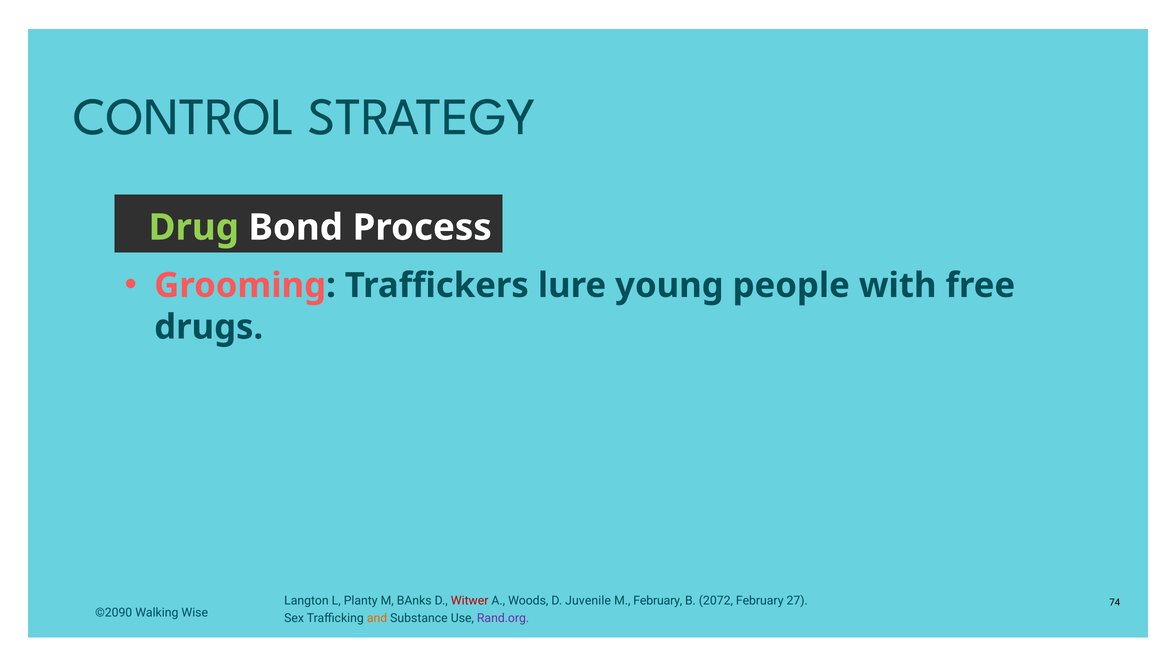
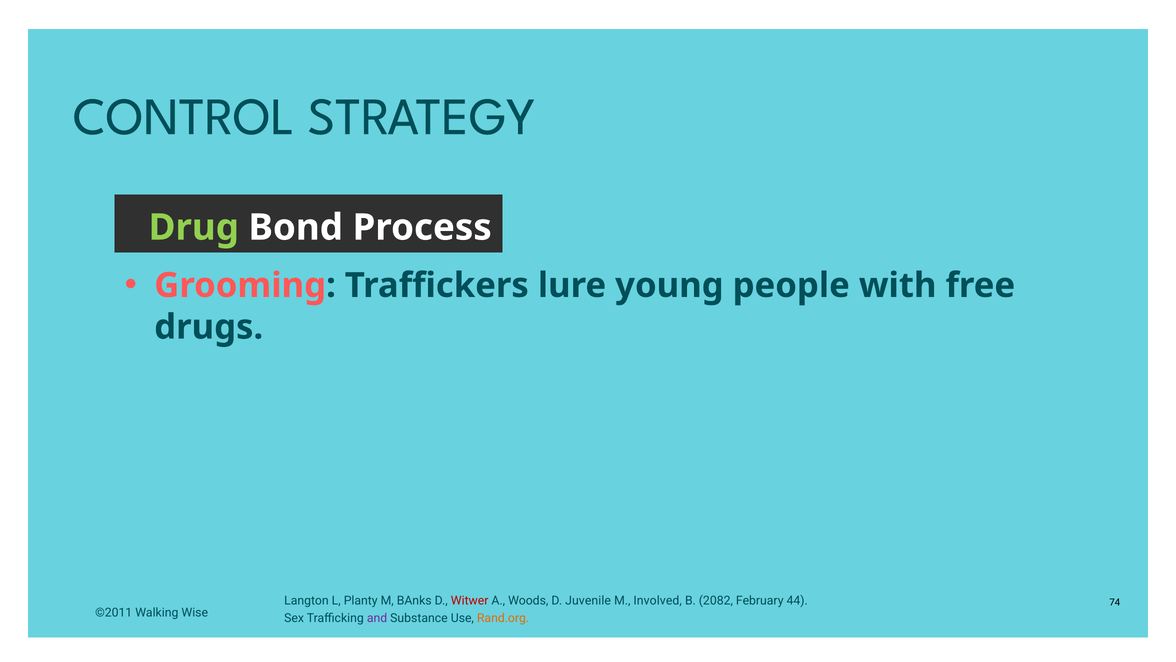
M February: February -> Involved (658, 600)
2072: 2072 -> 2082 (716, 600)
27: 27 -> 44 (797, 600)
©2090: ©2090 -> ©2011 (114, 612)
and colour: orange -> purple (377, 618)
Rand.org colour: purple -> orange (503, 618)
